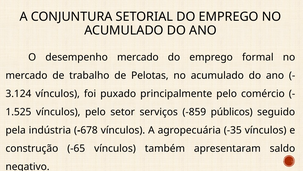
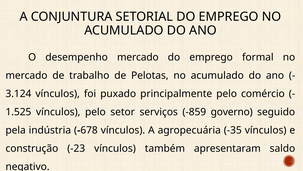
públicos: públicos -> governo (232, 112)
-65: -65 -> -23 (76, 148)
